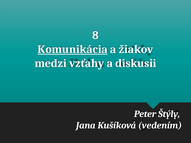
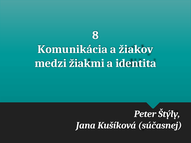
Komunikácia underline: present -> none (73, 49)
vzťahy: vzťahy -> žiakmi (87, 63)
diskusii: diskusii -> identita (136, 63)
vedením: vedením -> súčasnej (160, 126)
